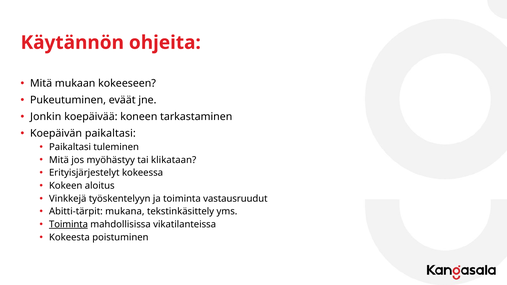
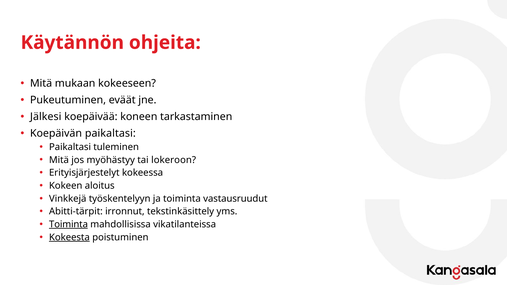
Jonkin: Jonkin -> Jälkesi (46, 117)
klikataan: klikataan -> lokeroon (174, 160)
mukana: mukana -> irronnut (125, 212)
Kokeesta underline: none -> present (69, 237)
